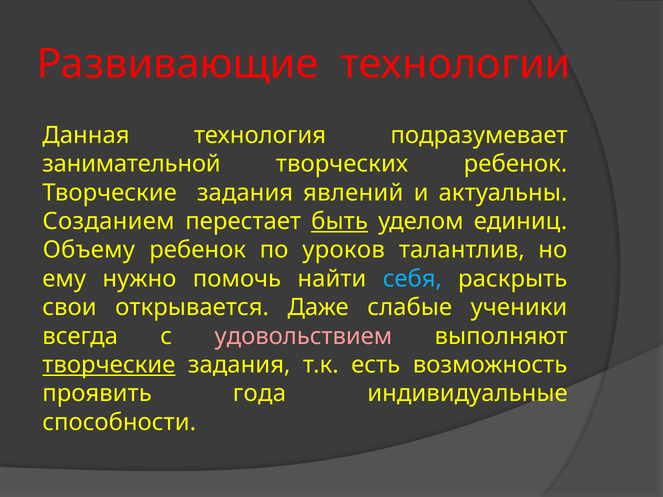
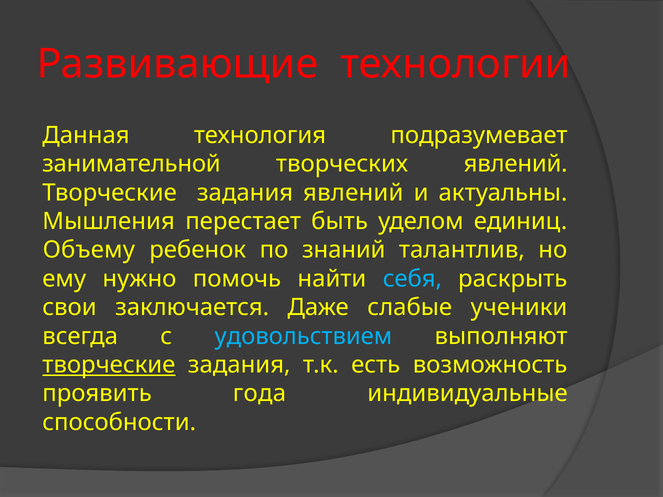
творческих ребенок: ребенок -> явлений (516, 164)
Созданием: Созданием -> Мышления (109, 221)
быть underline: present -> none (340, 221)
уроков: уроков -> знаний (344, 250)
открывается: открывается -> заключается (192, 308)
удовольствием colour: pink -> light blue (303, 336)
